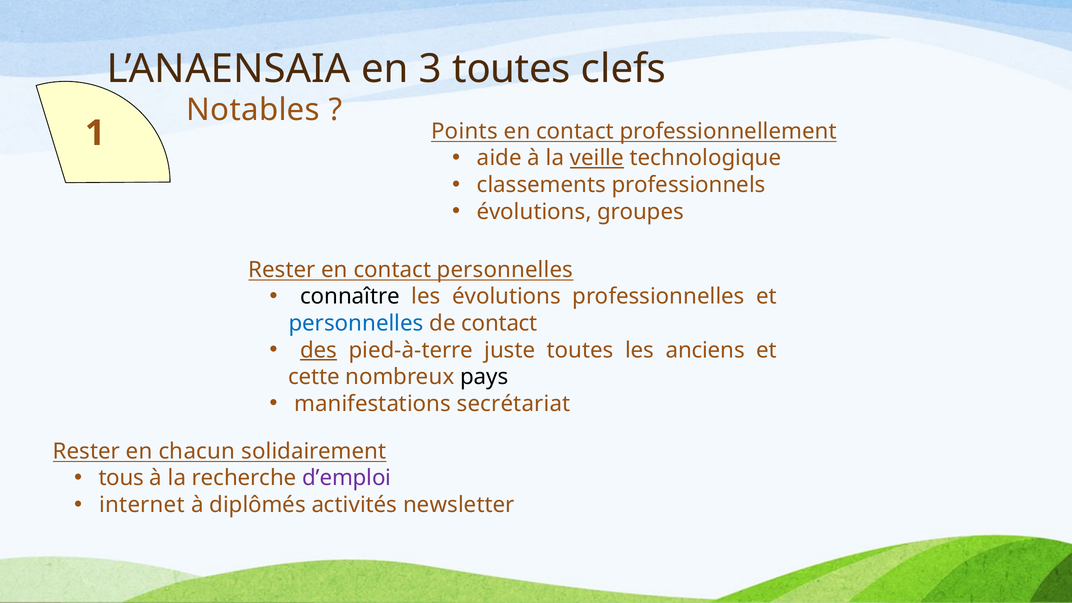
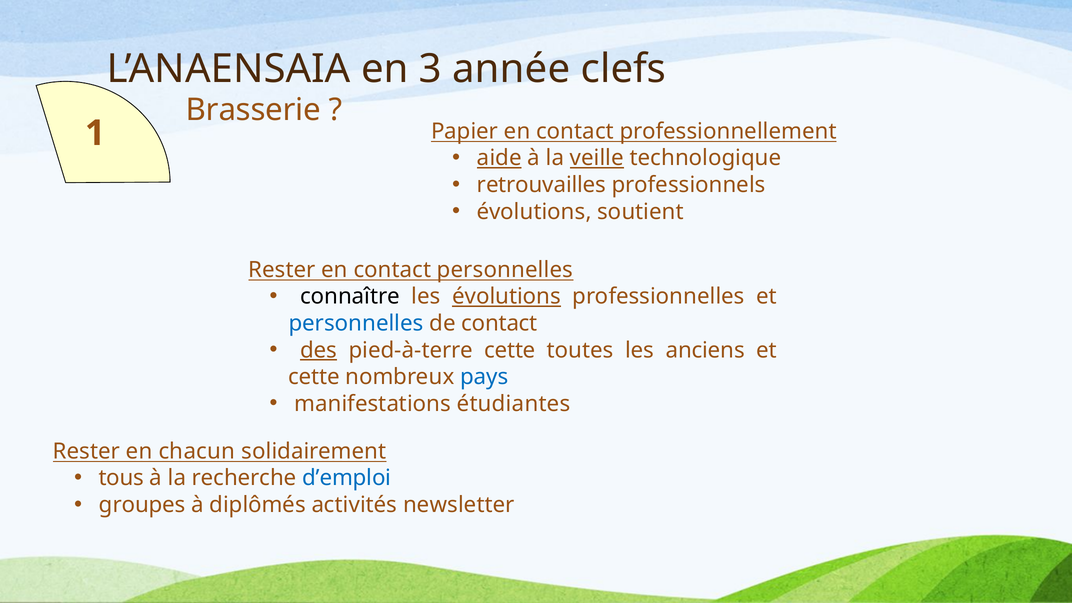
3 toutes: toutes -> année (511, 69)
Notables: Notables -> Brasserie (253, 110)
Points: Points -> Papier (465, 131)
aide underline: none -> present (499, 158)
classements: classements -> retrouvailles (541, 185)
groupes: groupes -> soutient (640, 212)
évolutions underline: none -> present (507, 297)
pied-à-terre juste: juste -> cette (510, 350)
pays colour: black -> blue (484, 377)
secrétariat: secrétariat -> étudiantes (514, 404)
d’emploi colour: purple -> blue (347, 478)
internet: internet -> groupes (142, 505)
